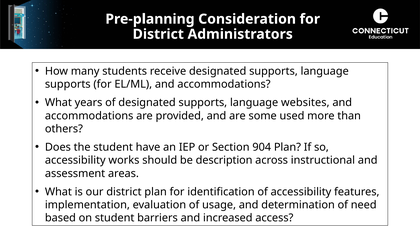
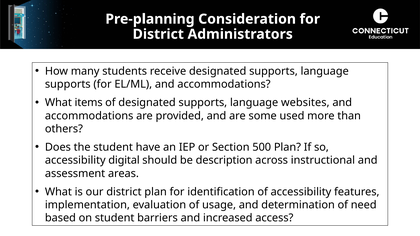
years: years -> items (89, 103)
904: 904 -> 500 (262, 147)
works: works -> digital (124, 161)
